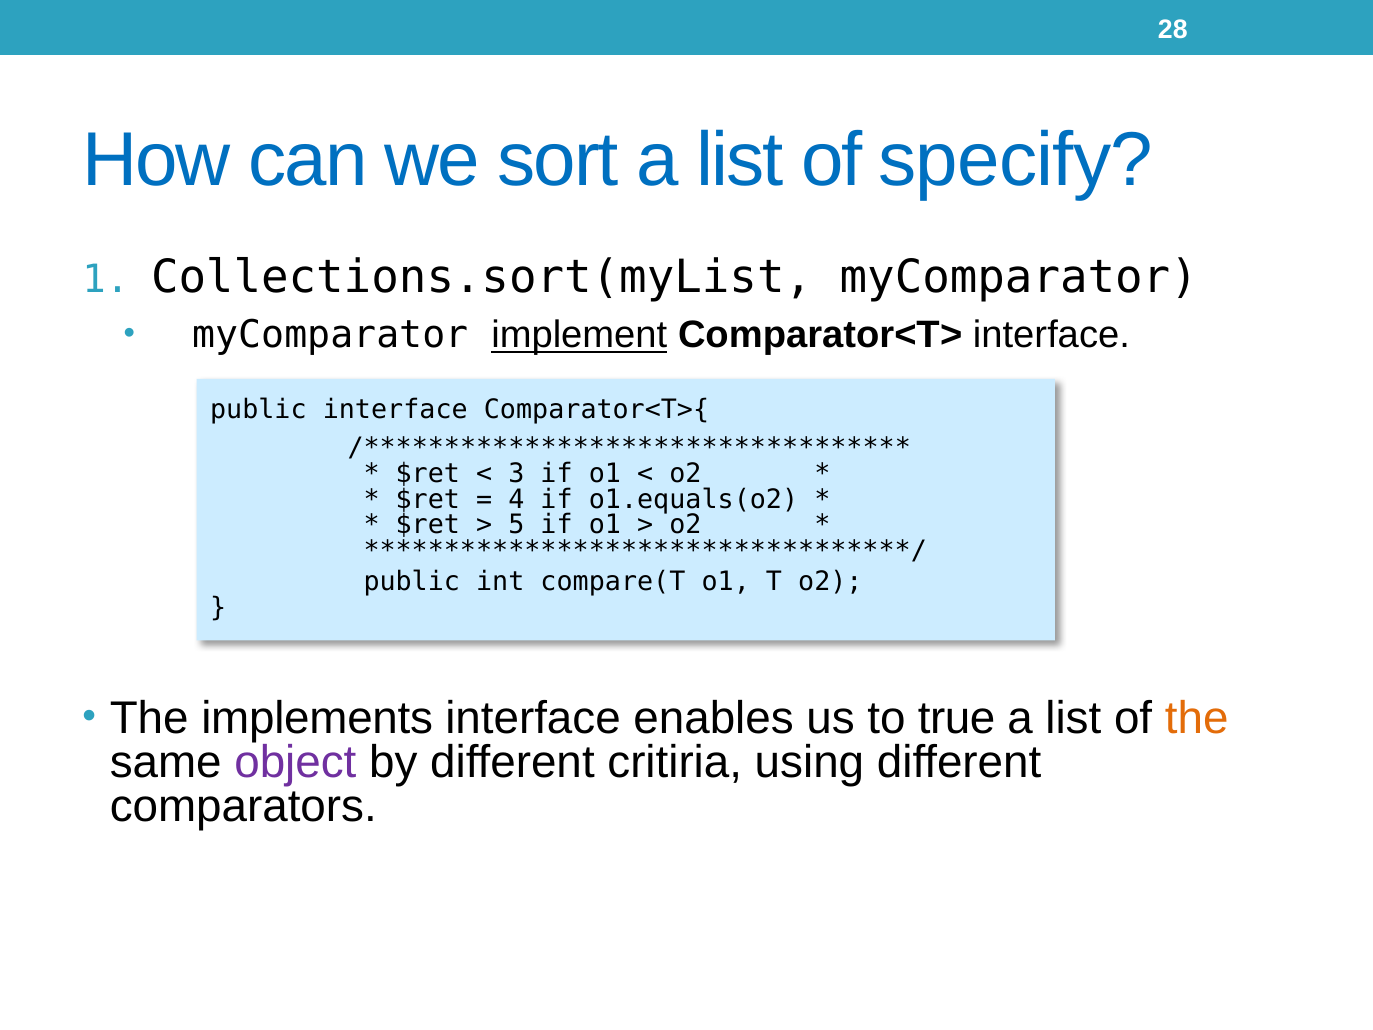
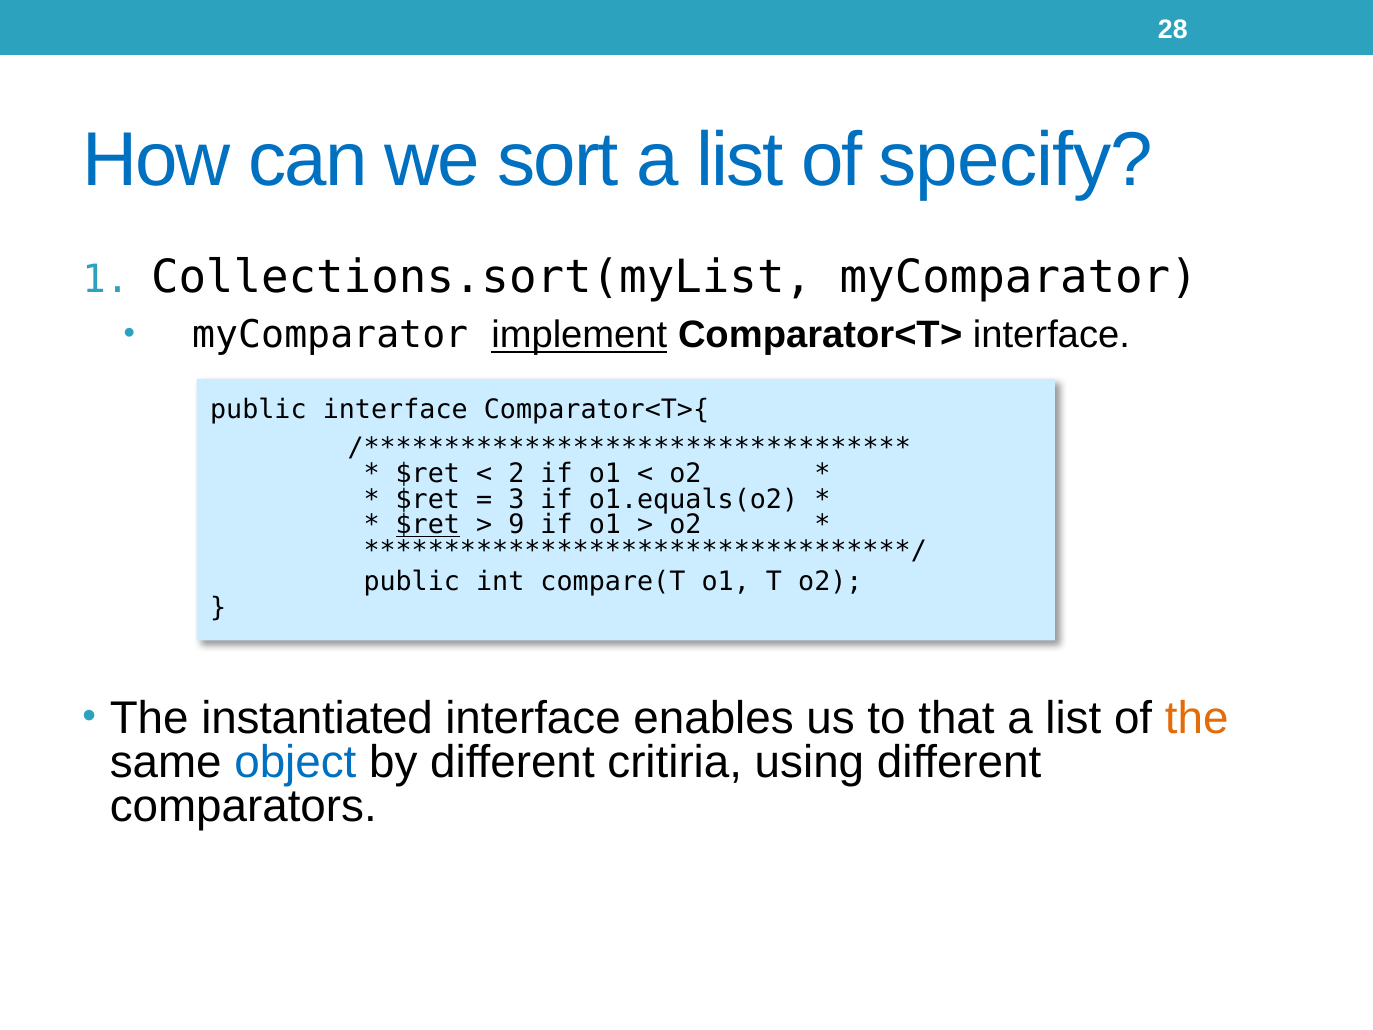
3: 3 -> 2 (516, 474)
4: 4 -> 3 (516, 499)
$ret underline: none -> present (428, 525)
5: 5 -> 9 (516, 525)
implements: implements -> instantiated (317, 718)
true: true -> that (956, 718)
object colour: purple -> blue (295, 762)
